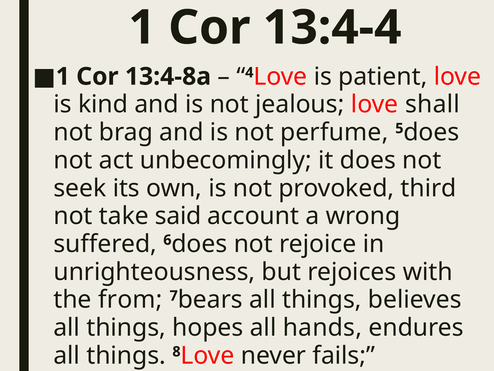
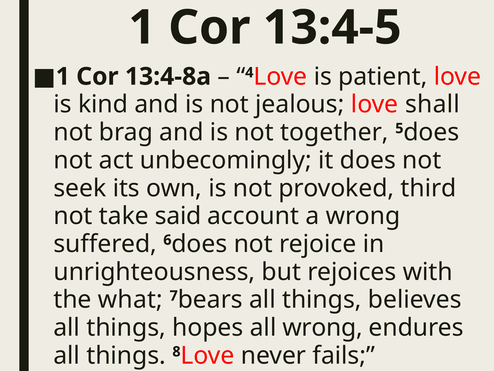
13:4-4: 13:4-4 -> 13:4-5 (332, 28)
perfume: perfume -> together (334, 132)
from: from -> what (130, 299)
all hands: hands -> wrong (323, 327)
